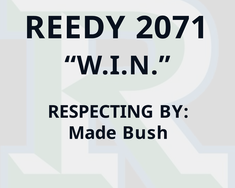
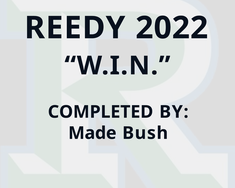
2071: 2071 -> 2022 (172, 28)
RESPECTING: RESPECTING -> COMPLETED (101, 112)
